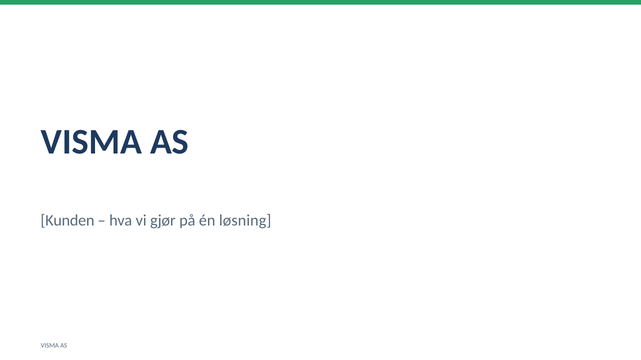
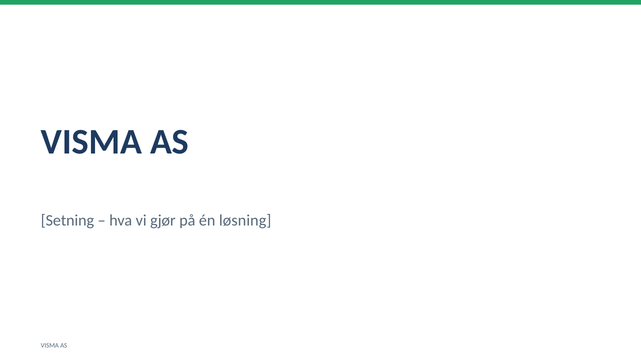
Kunden: Kunden -> Setning (67, 221)
